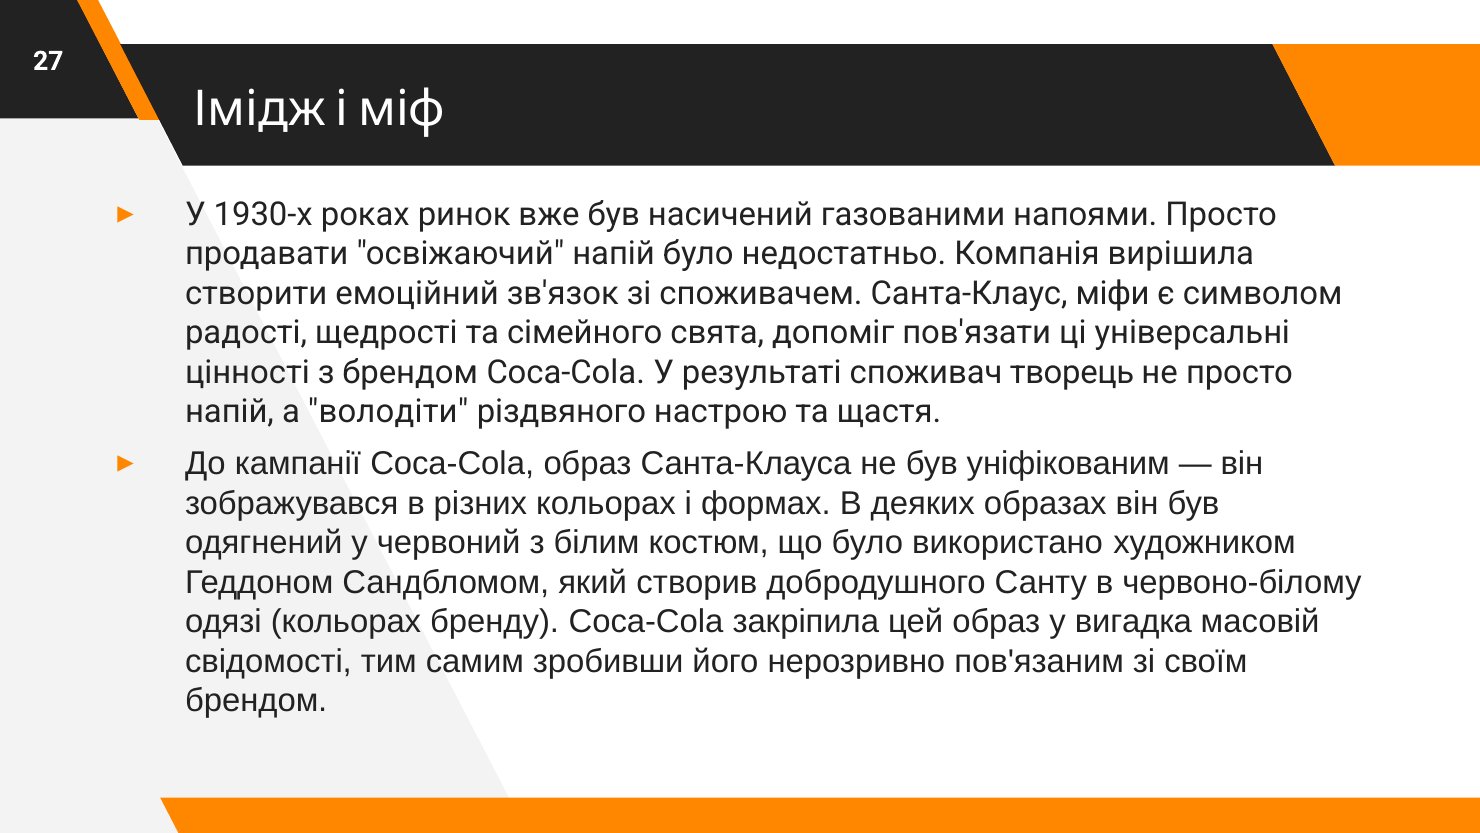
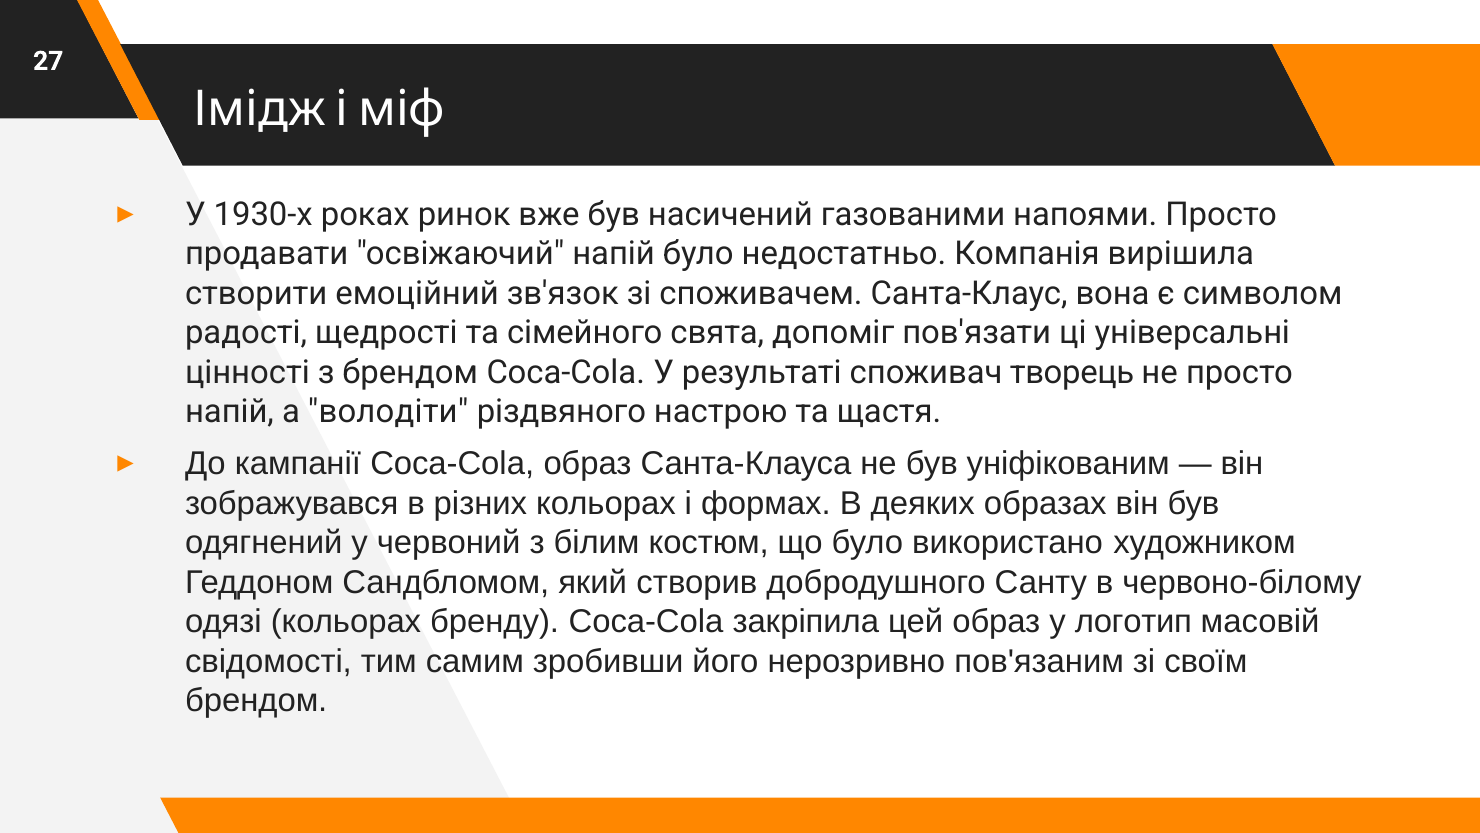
міфи: міфи -> вона (1113, 293)
вигадка: вигадка -> логотип (1133, 621)
